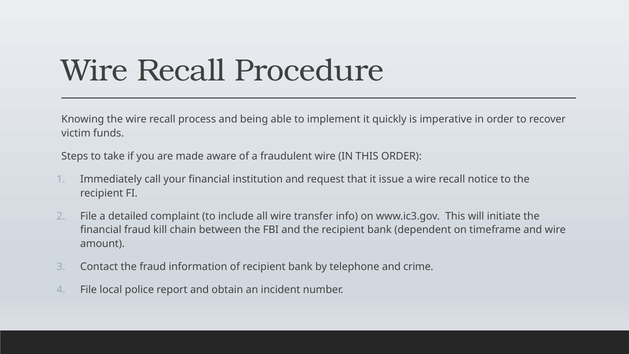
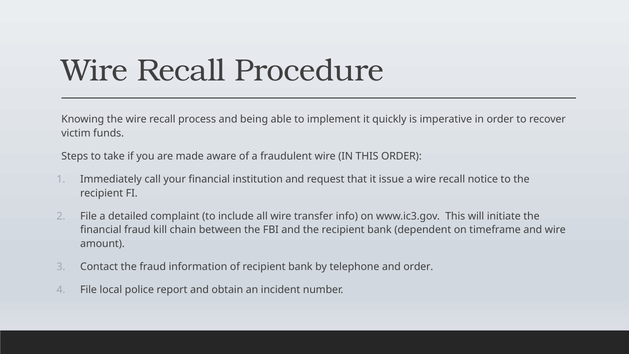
and crime: crime -> order (418, 267)
